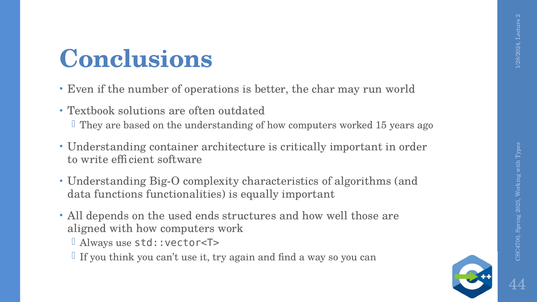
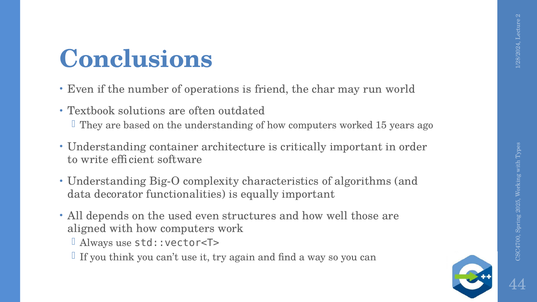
better: better -> friend (272, 89)
functions: functions -> decorator (119, 194)
used ends: ends -> even (207, 216)
